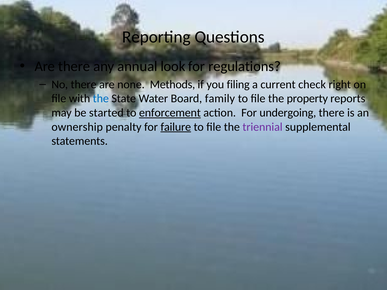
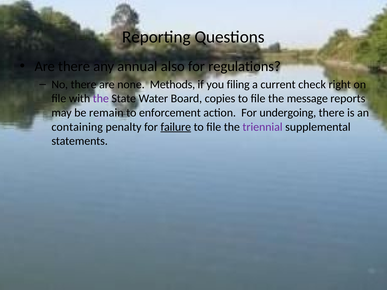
look: look -> also (173, 66)
the colour: blue -> purple (101, 99)
family: family -> copies (220, 99)
property: property -> message (307, 99)
started: started -> remain (106, 113)
enforcement underline: present -> none (170, 113)
ownership: ownership -> containing (77, 127)
